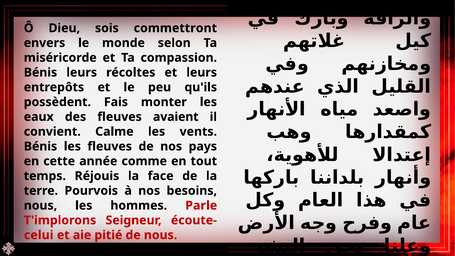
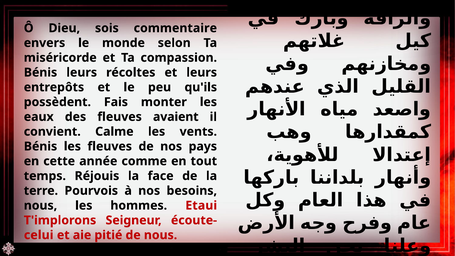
commettront: commettront -> commentaire (175, 28)
Parle: Parle -> Etaui (201, 205)
